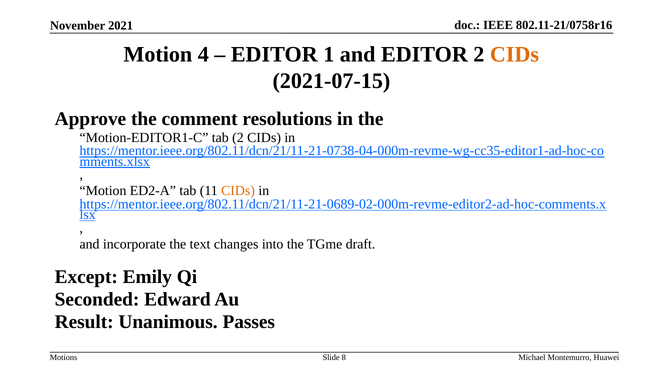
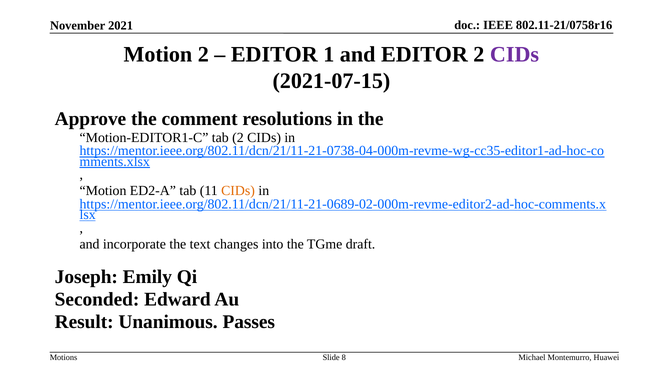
Motion 4: 4 -> 2 (203, 55)
CIDs colour: orange -> purple (515, 55)
Except: Except -> Joseph (86, 277)
